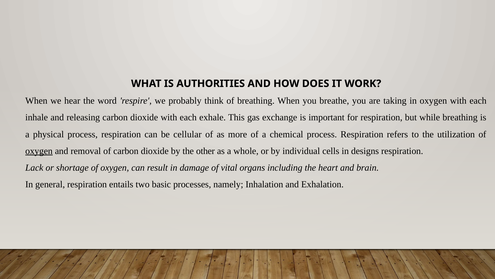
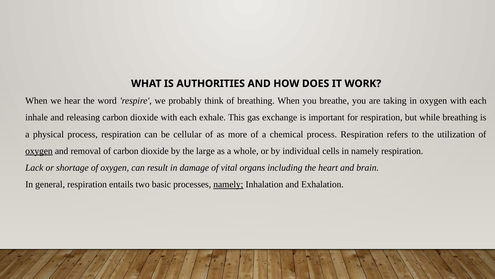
other: other -> large (205, 151)
in designs: designs -> namely (365, 151)
namely underline: none -> present (228, 184)
